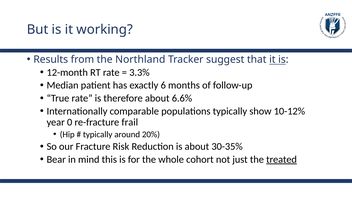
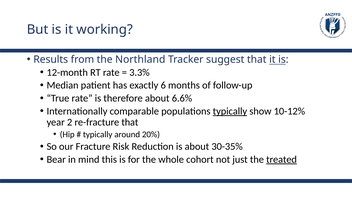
typically underline: none -> present (230, 111)
0: 0 -> 2 (70, 122)
re-fracture frail: frail -> that (130, 122)
